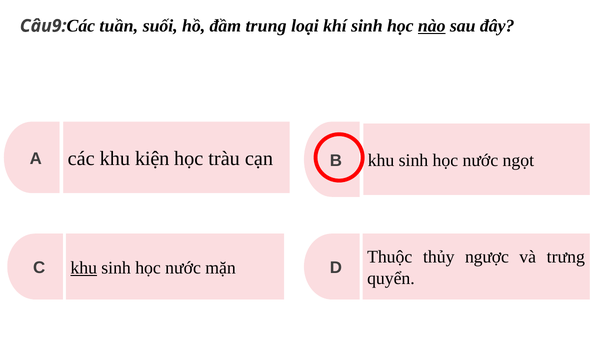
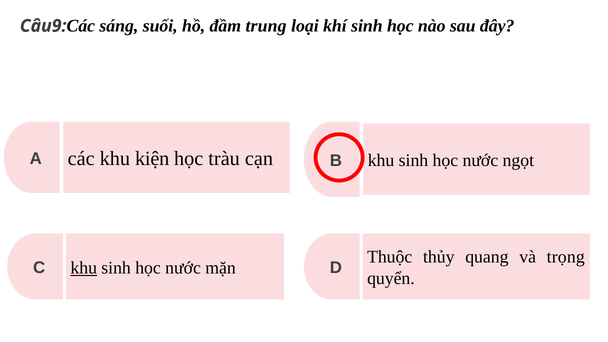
tuần: tuần -> sáng (119, 26)
nào underline: present -> none (432, 26)
ngược: ngược -> quang (487, 257)
trưng: trưng -> trọng (566, 257)
